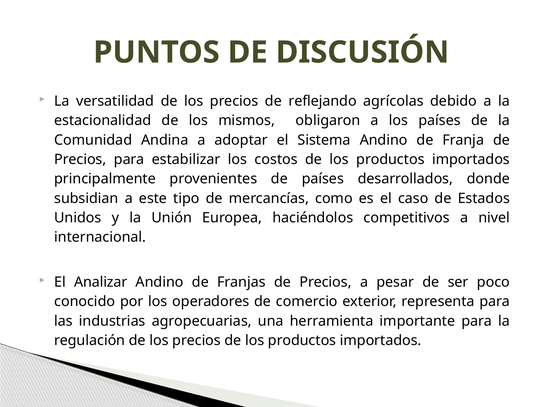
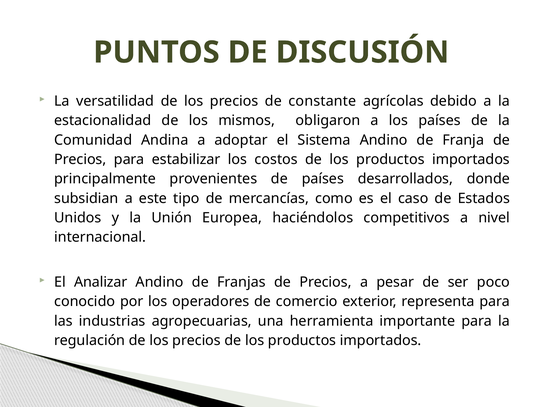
reflejando: reflejando -> constante (322, 101)
